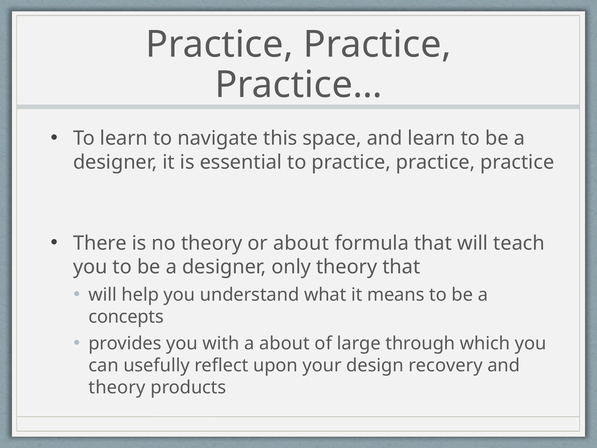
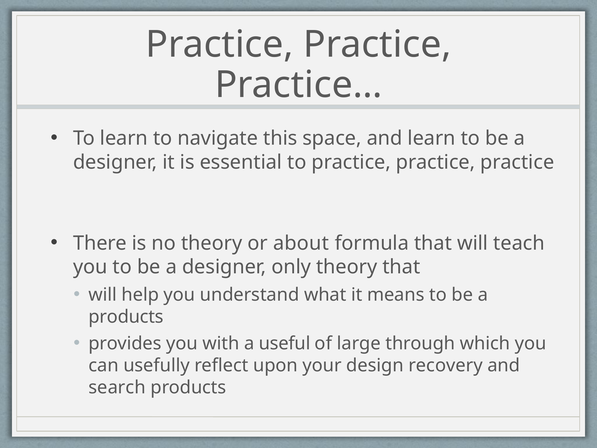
concepts: concepts -> products (126, 317)
a about: about -> useful (285, 343)
theory: theory -> search (117, 387)
